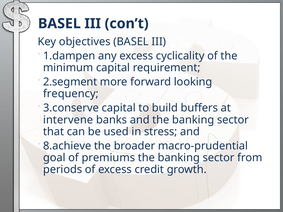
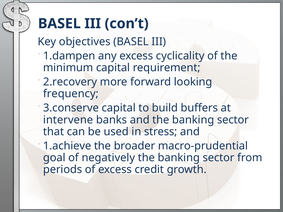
2.segment: 2.segment -> 2.recovery (70, 82)
8.achieve: 8.achieve -> 1.achieve (67, 146)
premiums: premiums -> negatively (108, 158)
